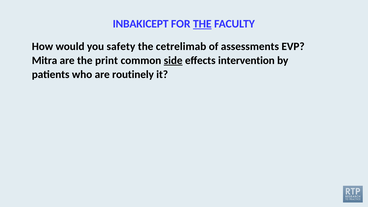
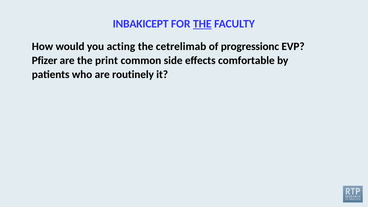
safety: safety -> acting (121, 46)
assessments: assessments -> progressionc (250, 46)
Mitra: Mitra -> Pfizer (45, 60)
side underline: present -> none (173, 60)
intervention: intervention -> comfortable (246, 60)
